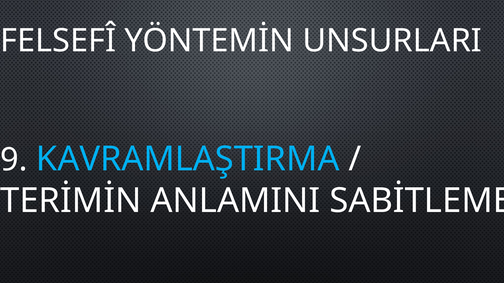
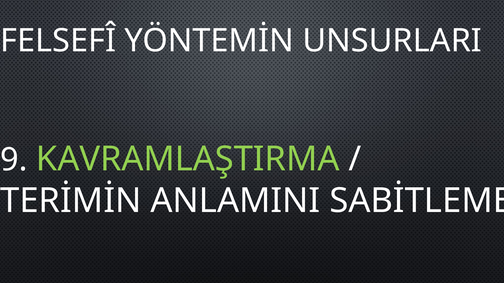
KAVRAMLAŞTIRMA colour: light blue -> light green (188, 159)
